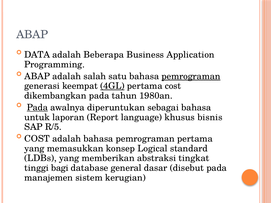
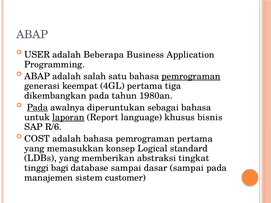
DATA: DATA -> USER (37, 55)
4GL underline: present -> none (112, 86)
pertama cost: cost -> tiga (173, 86)
laporan underline: none -> present (68, 117)
R/5: R/5 -> R/6 (53, 127)
database general: general -> sampai (126, 168)
dasar disebut: disebut -> sampai (187, 168)
kerugian: kerugian -> customer (125, 178)
